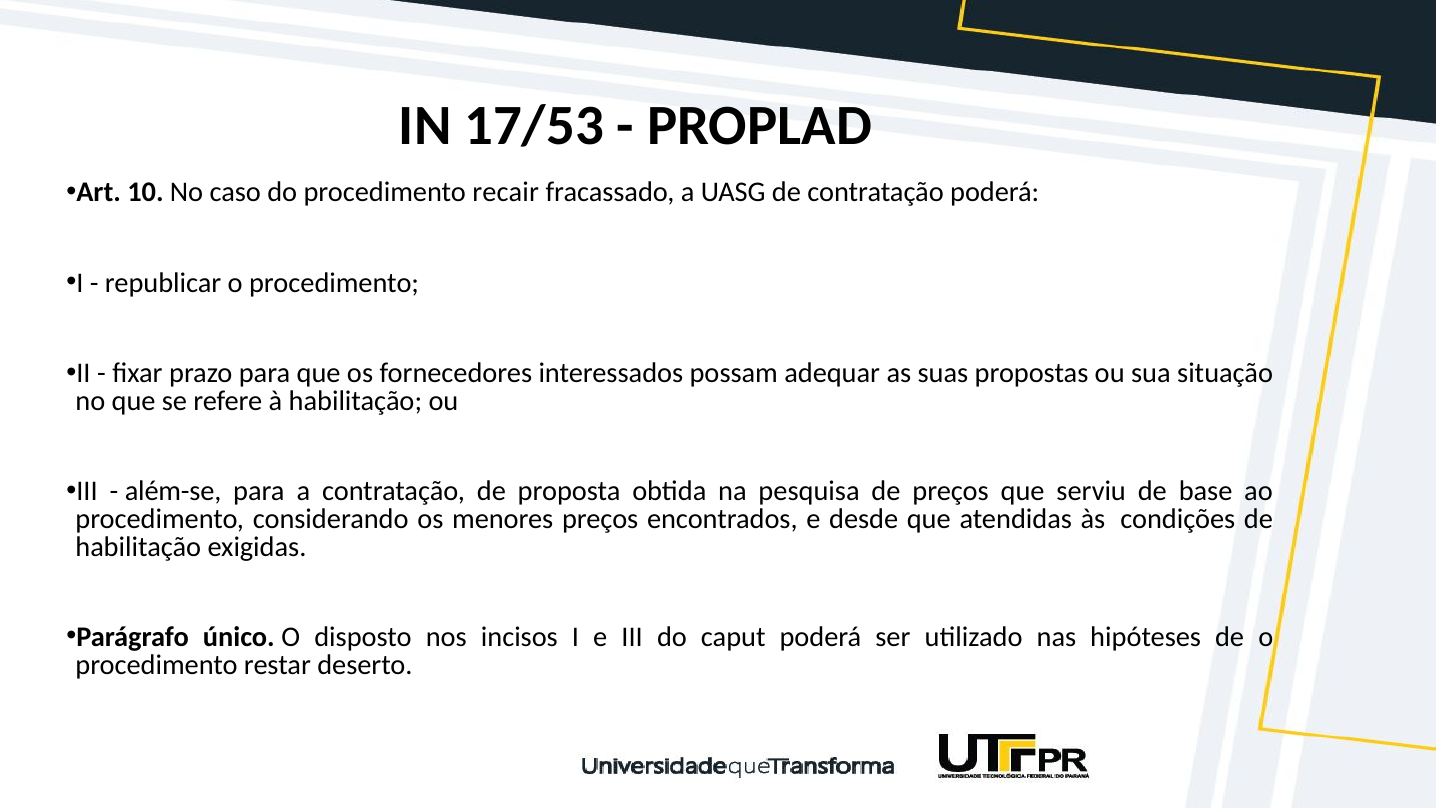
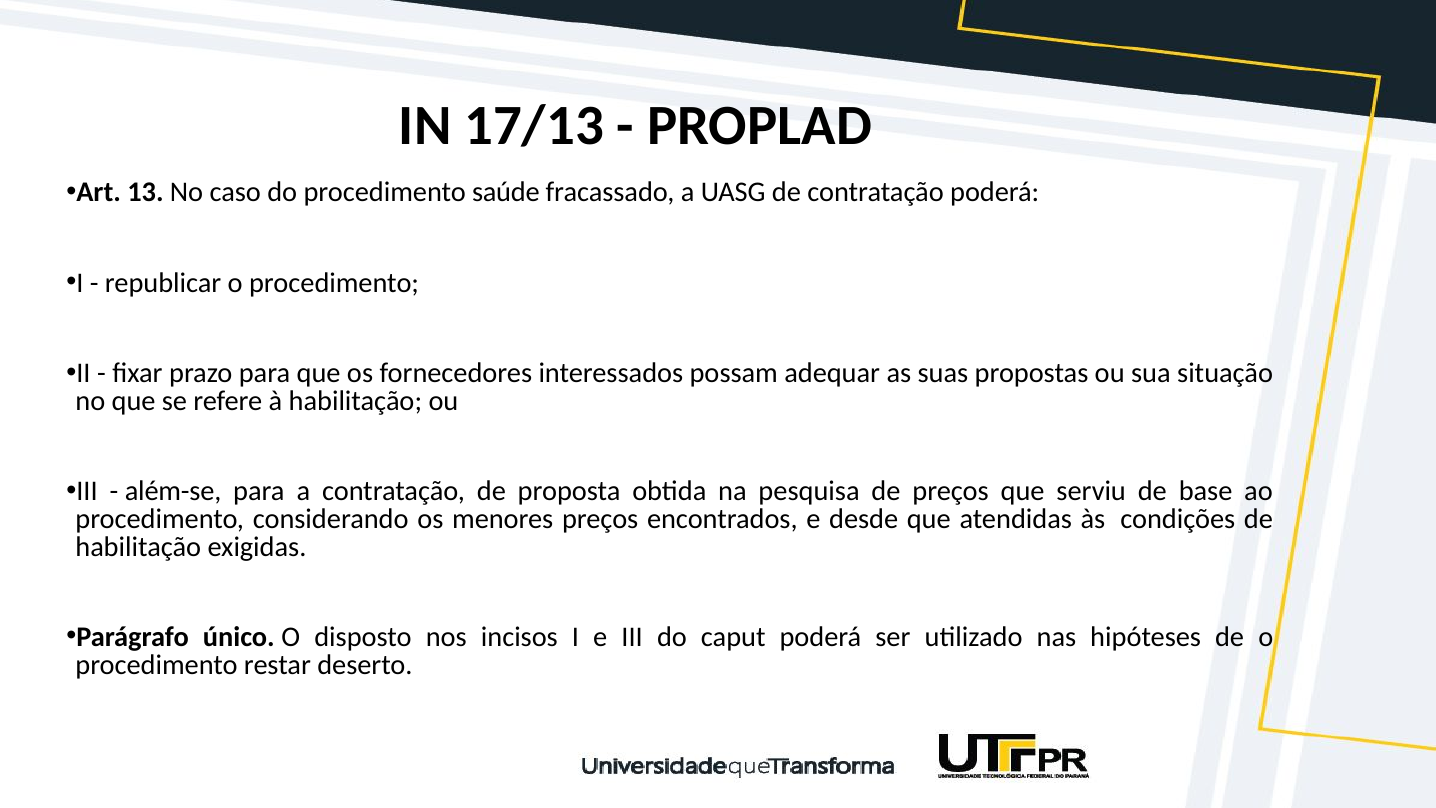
17/53: 17/53 -> 17/13 (534, 125)
10: 10 -> 13 (146, 192)
recair: recair -> saúde (506, 192)
